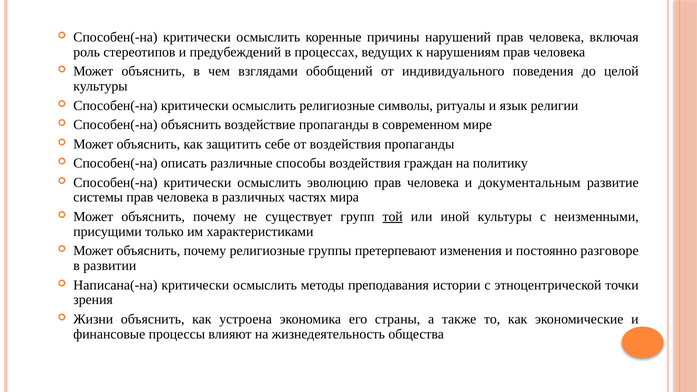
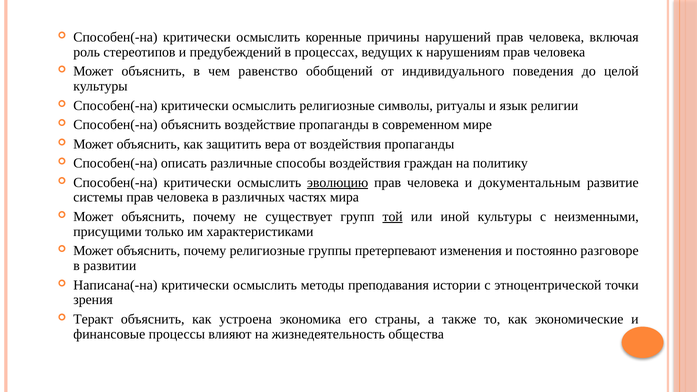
взглядами: взглядами -> равенство (268, 71)
себе: себе -> вера (278, 144)
эволюцию underline: none -> present (338, 183)
Жизни: Жизни -> Теракт (93, 319)
